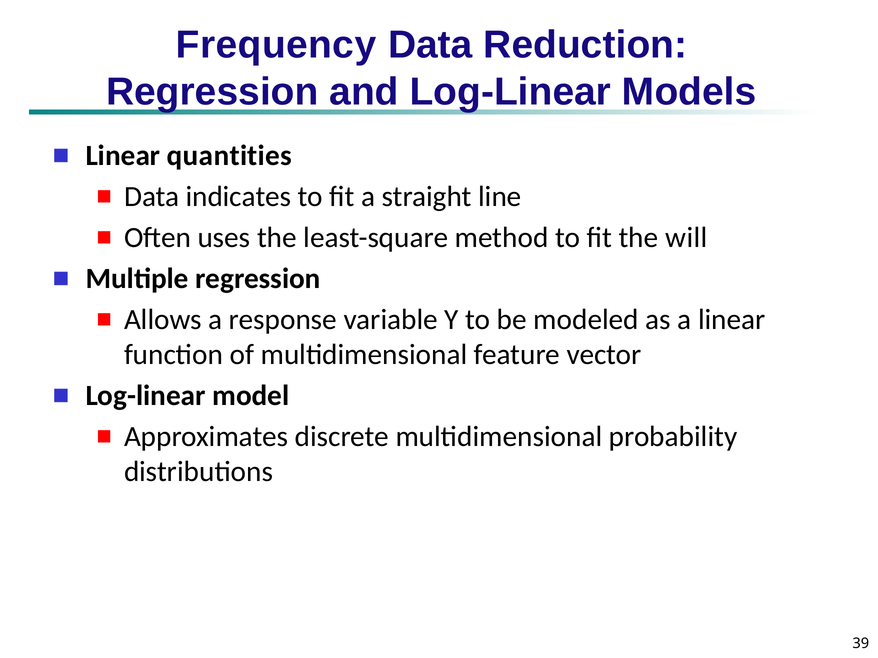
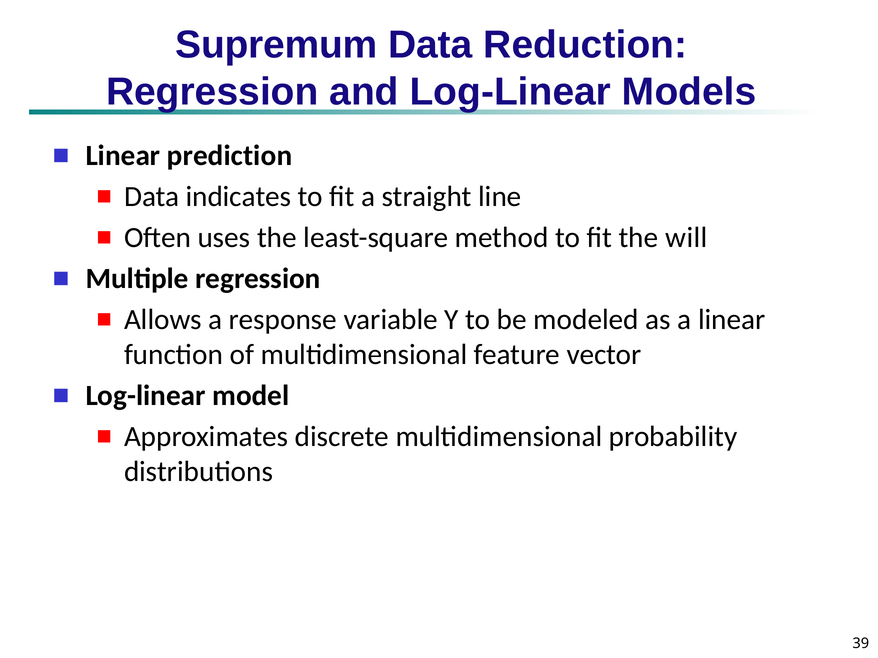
Frequency: Frequency -> Supremum (276, 45)
quantities: quantities -> prediction (230, 156)
